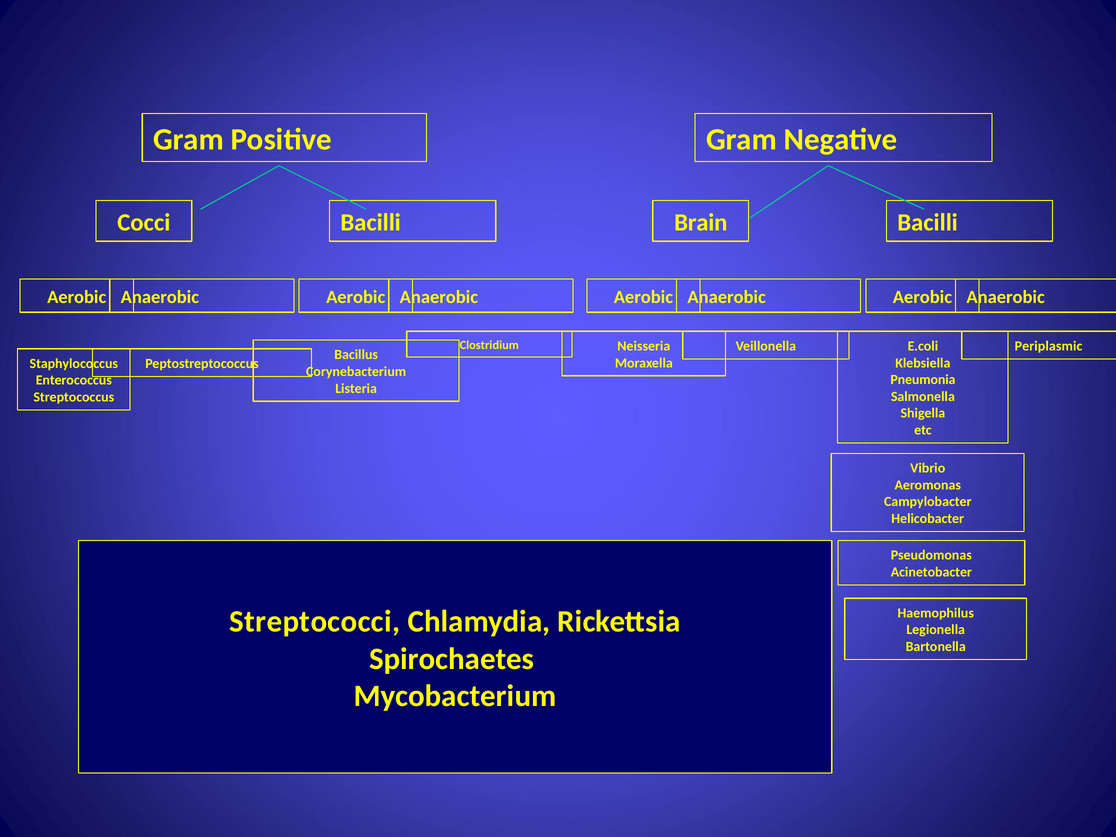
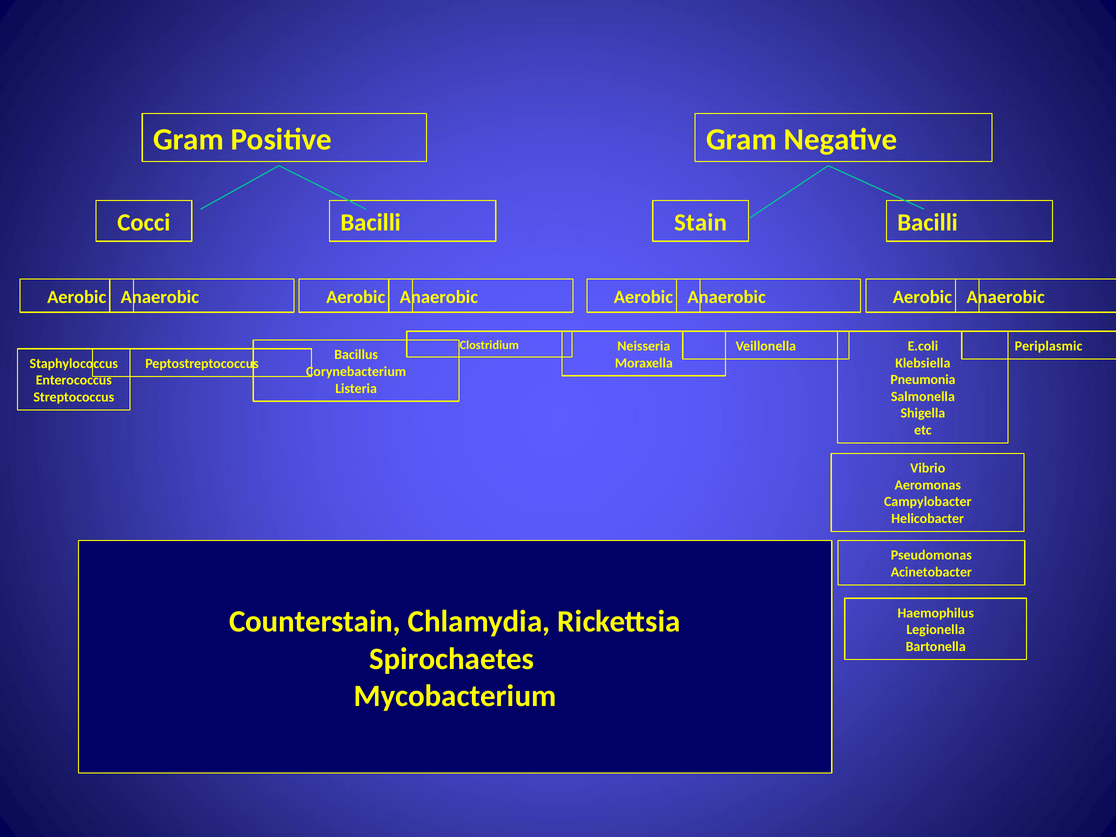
Brain: Brain -> Stain (701, 223)
Streptococci: Streptococci -> Counterstain (315, 622)
